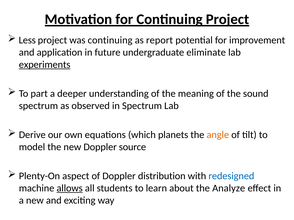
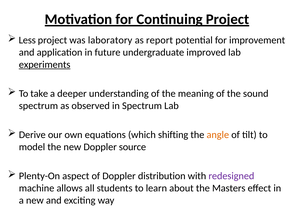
was continuing: continuing -> laboratory (110, 40)
eliminate: eliminate -> improved (206, 52)
part: part -> take (39, 94)
planets: planets -> shifting (173, 135)
redesigned colour: blue -> purple (231, 176)
allows underline: present -> none (70, 189)
Analyze: Analyze -> Masters (229, 189)
